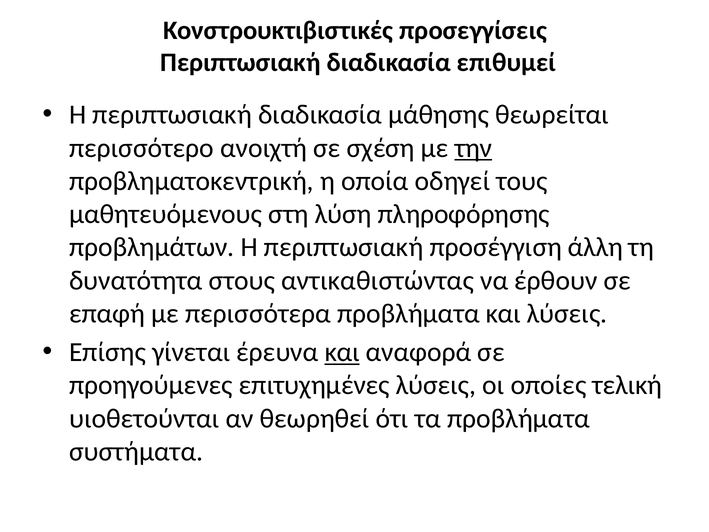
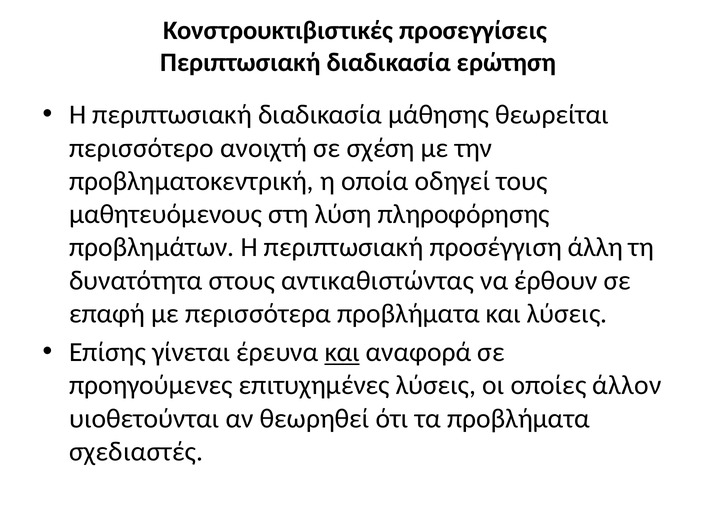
επιθυμεί: επιθυμεί -> ερώτηση (506, 62)
την underline: present -> none (473, 148)
τελική: τελική -> άλλον (627, 385)
συστήματα: συστήματα -> σχεδιαστές (136, 451)
